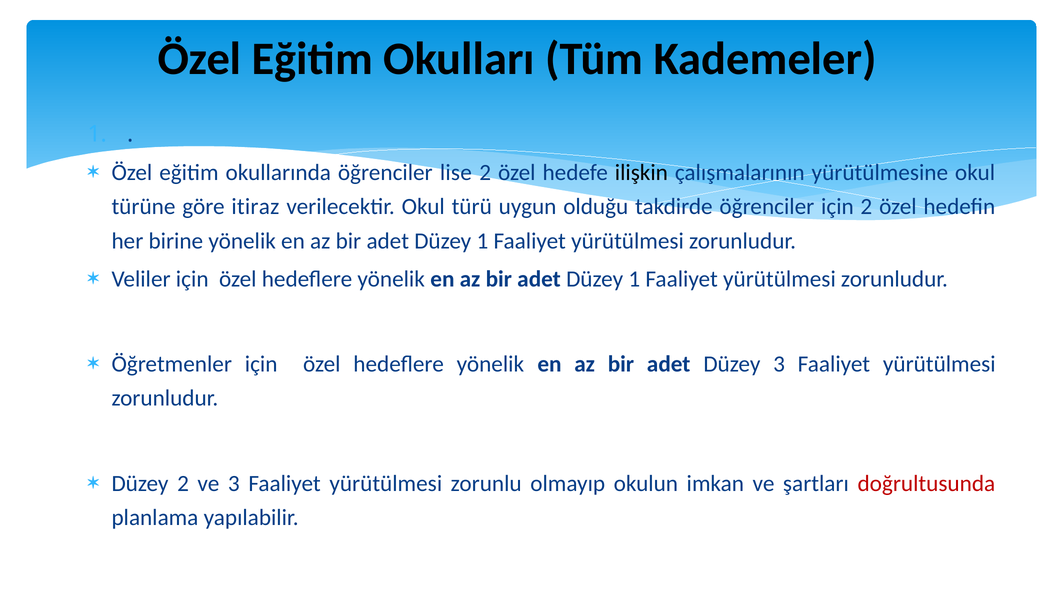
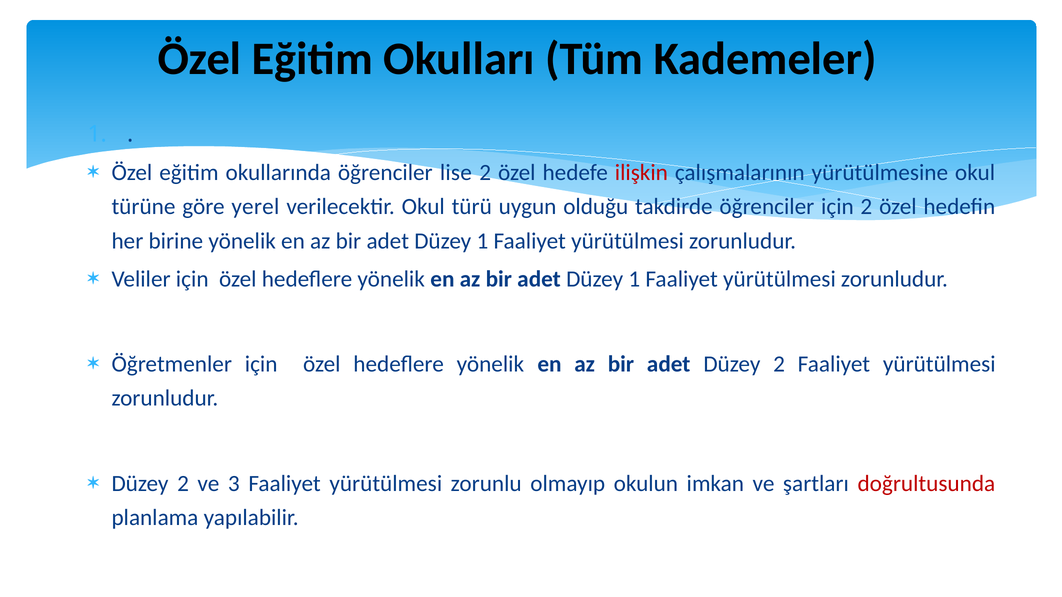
ilişkin colour: black -> red (641, 173)
itiraz: itiraz -> yerel (255, 207)
adet Düzey 3: 3 -> 2 (779, 364)
